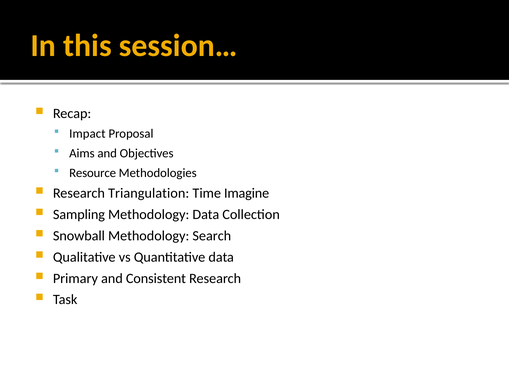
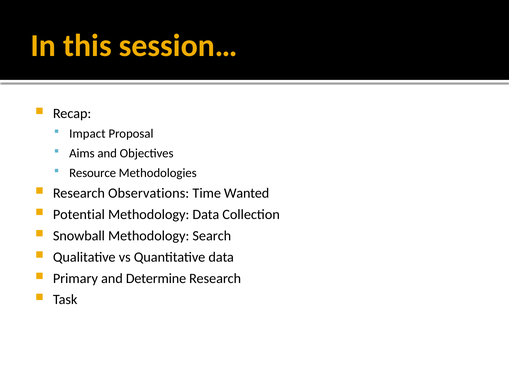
Triangulation: Triangulation -> Observations (149, 193)
Imagine: Imagine -> Wanted (247, 193)
Sampling: Sampling -> Potential (79, 214)
Consistent: Consistent -> Determine (156, 278)
